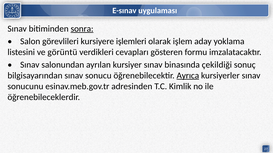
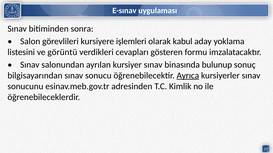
sonra underline: present -> none (82, 29)
işlem: işlem -> kabul (183, 41)
çekildiği: çekildiği -> bulunup (217, 65)
